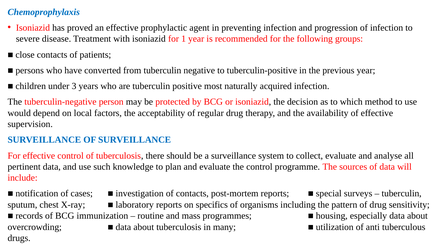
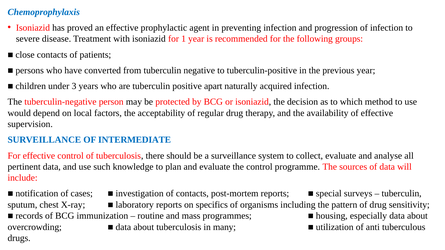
most: most -> apart (213, 86)
OF SURVEILLANCE: SURVEILLANCE -> INTERMEDIATE (135, 140)
